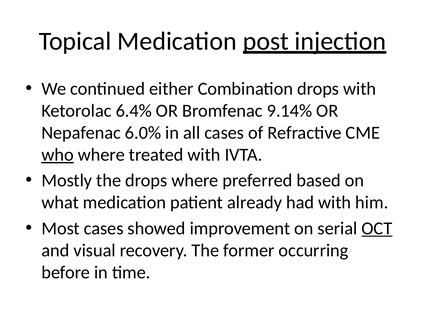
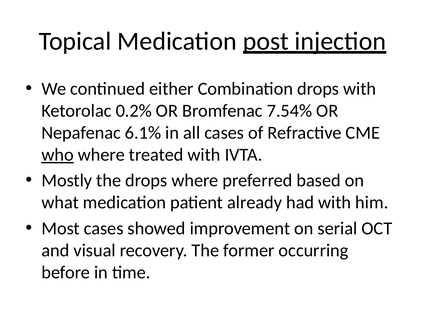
6.4%: 6.4% -> 0.2% (134, 111)
9.14%: 9.14% -> 7.54% (289, 111)
6.0%: 6.0% -> 6.1% (143, 133)
OCT underline: present -> none (377, 228)
